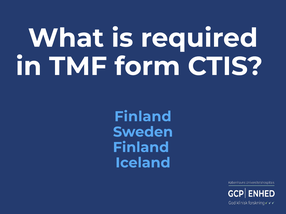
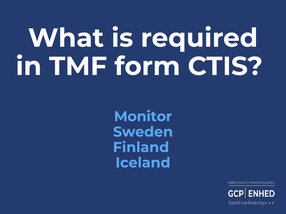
Finland: Finland -> Monitor (143, 117)
